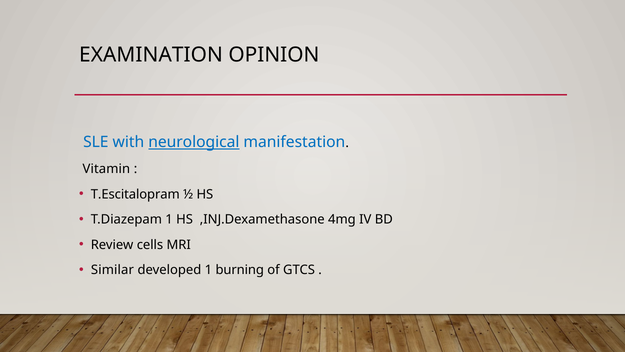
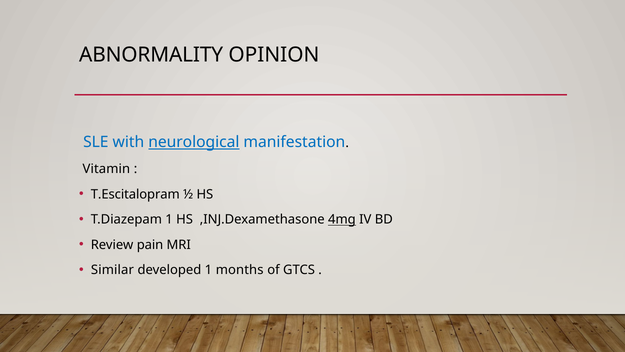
EXAMINATION: EXAMINATION -> ABNORMALITY (151, 55)
4mg underline: none -> present (342, 219)
cells: cells -> pain (150, 245)
burning: burning -> months (240, 270)
